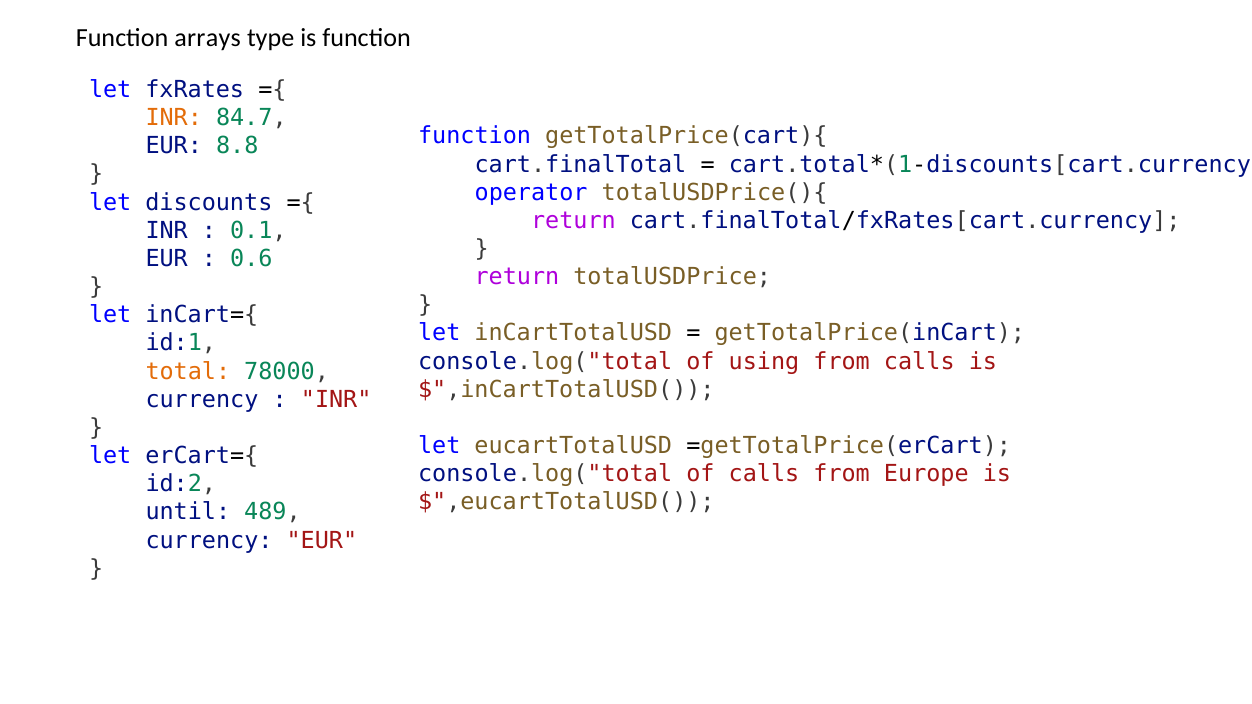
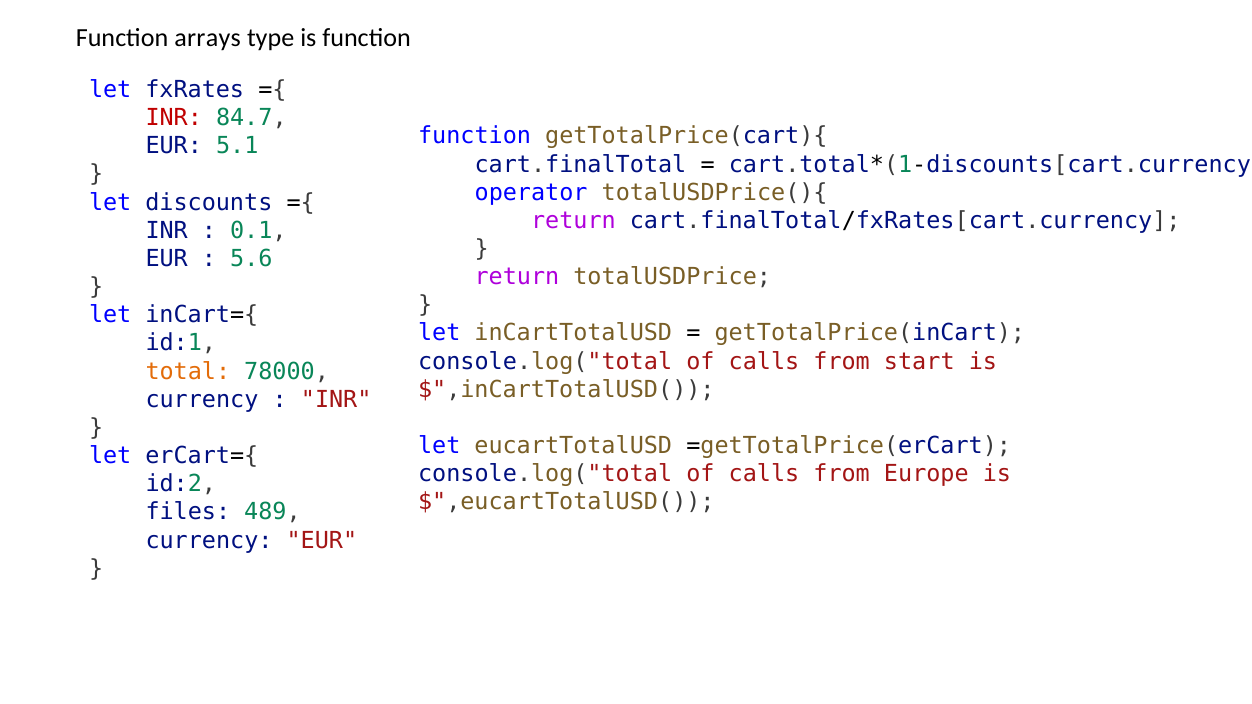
INR colour: orange -> red (174, 118)
8.8: 8.8 -> 5.1 (237, 146)
0.6: 0.6 -> 5.6 (251, 259)
using: using -> calls (764, 362)
from calls: calls -> start (919, 362)
until: until -> files (188, 512)
